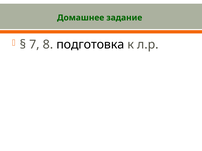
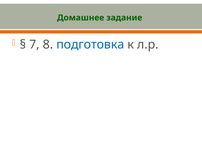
подготовка colour: black -> blue (90, 45)
